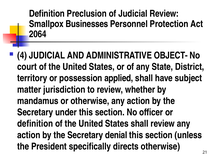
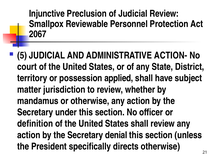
Definition: Definition -> Injunctive (47, 14)
Businesses: Businesses -> Reviewable (87, 24)
2064: 2064 -> 2067 (38, 34)
4: 4 -> 5 (22, 56)
OBJECT-: OBJECT- -> ACTION- (171, 56)
